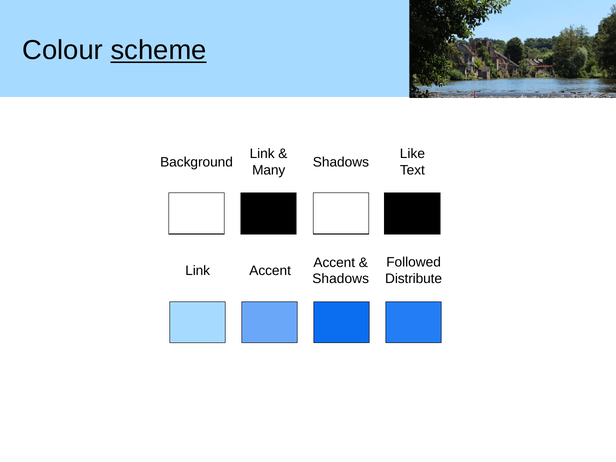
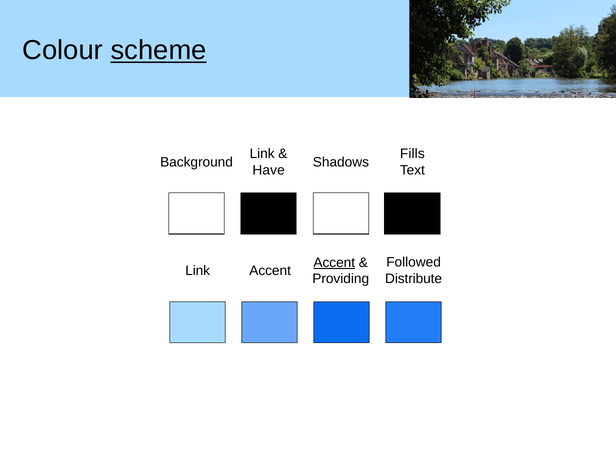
Like: Like -> Fills (412, 154)
Many: Many -> Have (269, 170)
Accent underline: none -> present (334, 263)
Shadows: Shadows -> Providing (341, 279)
